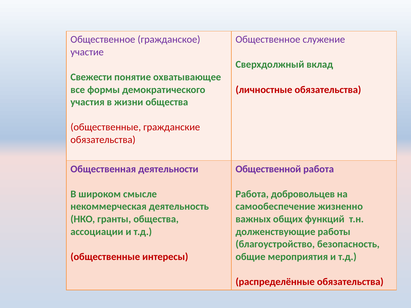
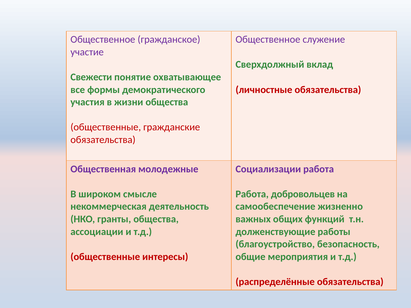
деятельности: деятельности -> молодежные (168, 169)
Общественной: Общественной -> Социализации (268, 169)
